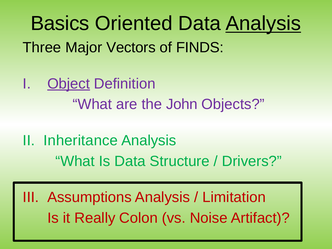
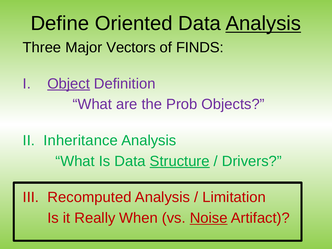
Basics: Basics -> Define (60, 24)
John: John -> Prob (182, 104)
Structure underline: none -> present (180, 161)
Assumptions: Assumptions -> Recomputed (89, 197)
Colon: Colon -> When (139, 218)
Noise underline: none -> present (209, 218)
